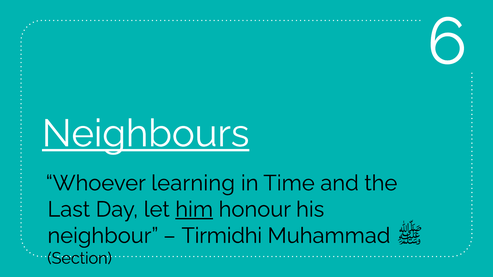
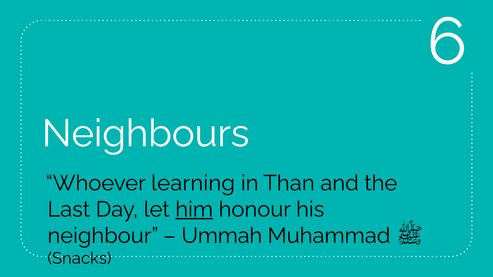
Neighbours underline: present -> none (146, 134)
Time: Time -> Than (289, 183)
Tirmidhi: Tirmidhi -> Ummah (222, 236)
Section: Section -> Snacks (79, 259)
